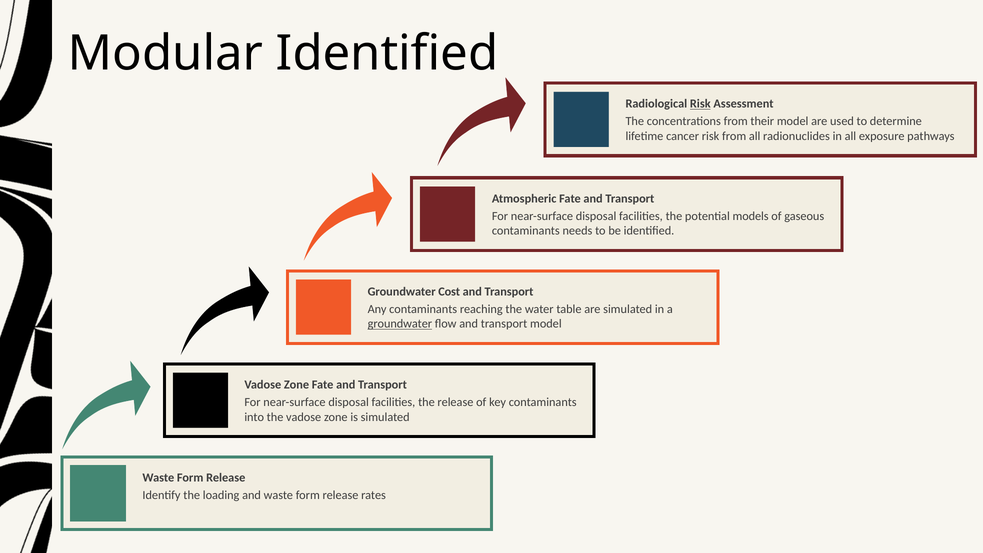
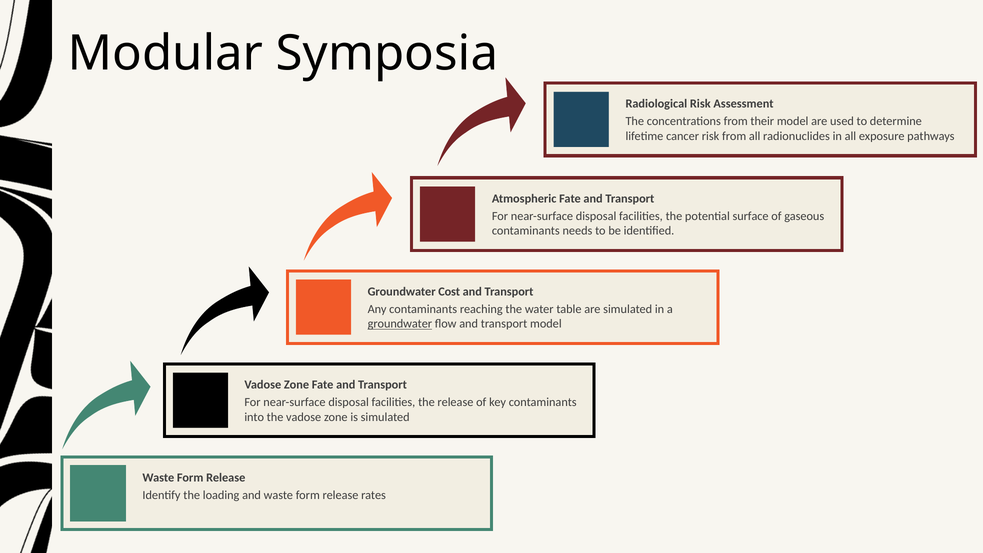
Modular Identified: Identified -> Symposia (387, 54)
Risk underline: present -> none (700, 104)
models: models -> surface (751, 216)
